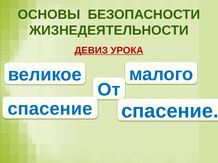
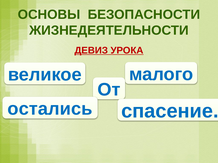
спасение: спасение -> остались (50, 109)
